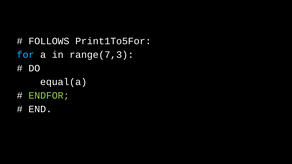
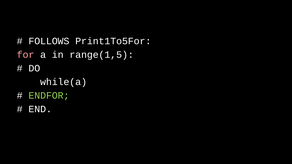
for colour: light blue -> pink (26, 55)
range(7,3: range(7,3 -> range(1,5 (102, 55)
equal(a: equal(a -> while(a (64, 82)
